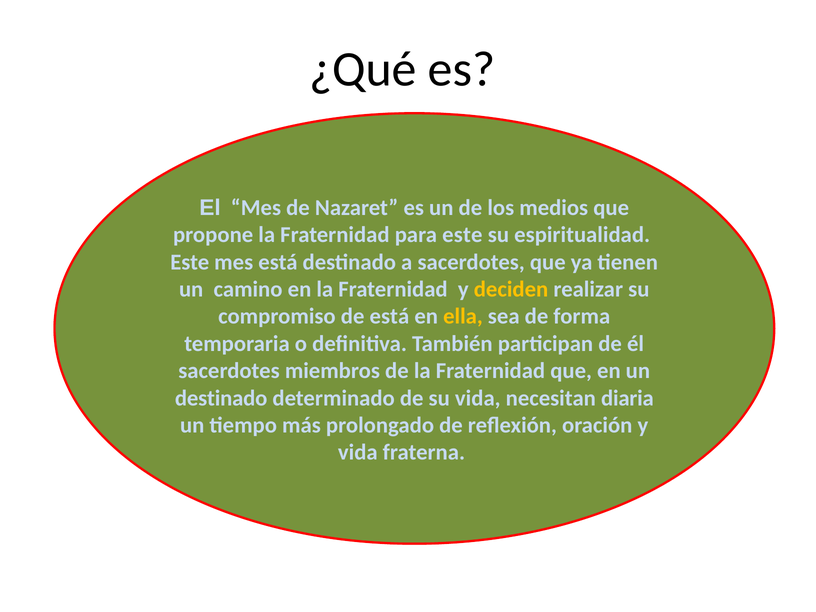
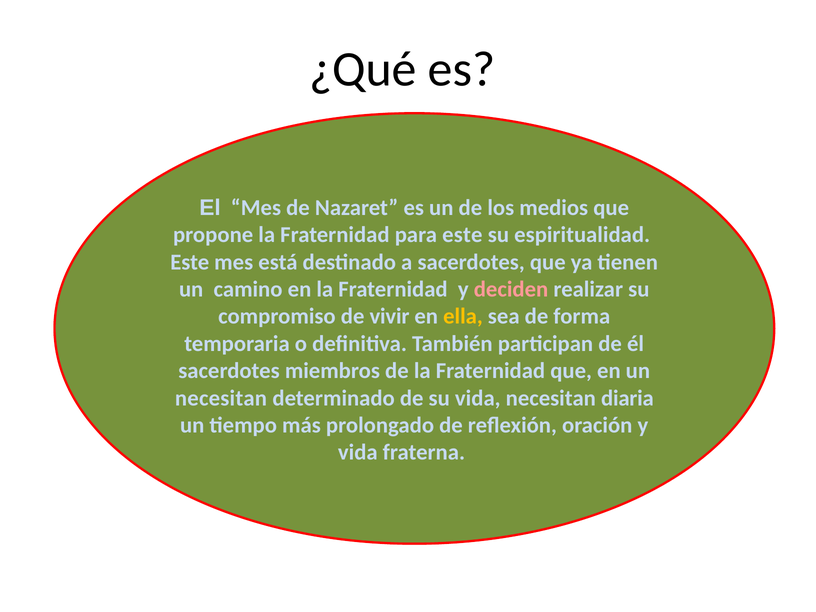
deciden colour: yellow -> pink (511, 289)
de está: está -> vivir (389, 316)
destinado: destinado -> necesitan (221, 398)
